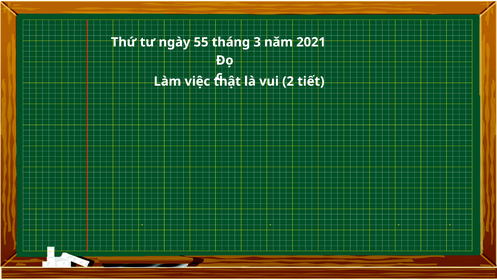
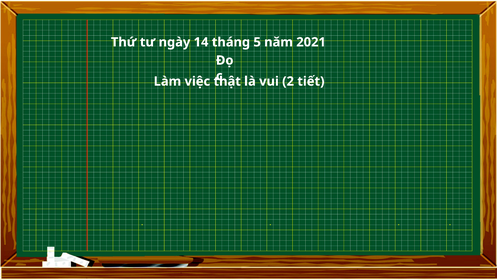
55: 55 -> 14 (201, 42)
3: 3 -> 5 (257, 42)
